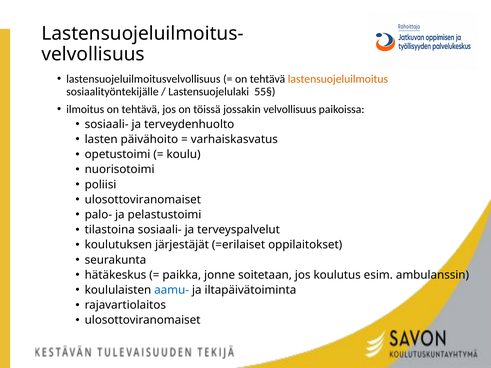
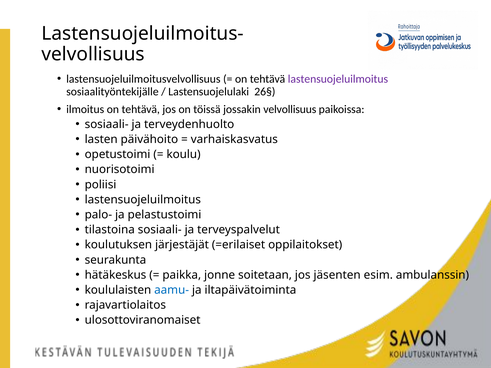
lastensuojeluilmoitus colour: orange -> purple (338, 79)
55§: 55§ -> 26§ (265, 92)
ulosottoviranomaiset: ulosottoviranomaiset -> lastensuojeluilmoitus (143, 200)
koulutus: koulutus -> jäsenten (337, 275)
